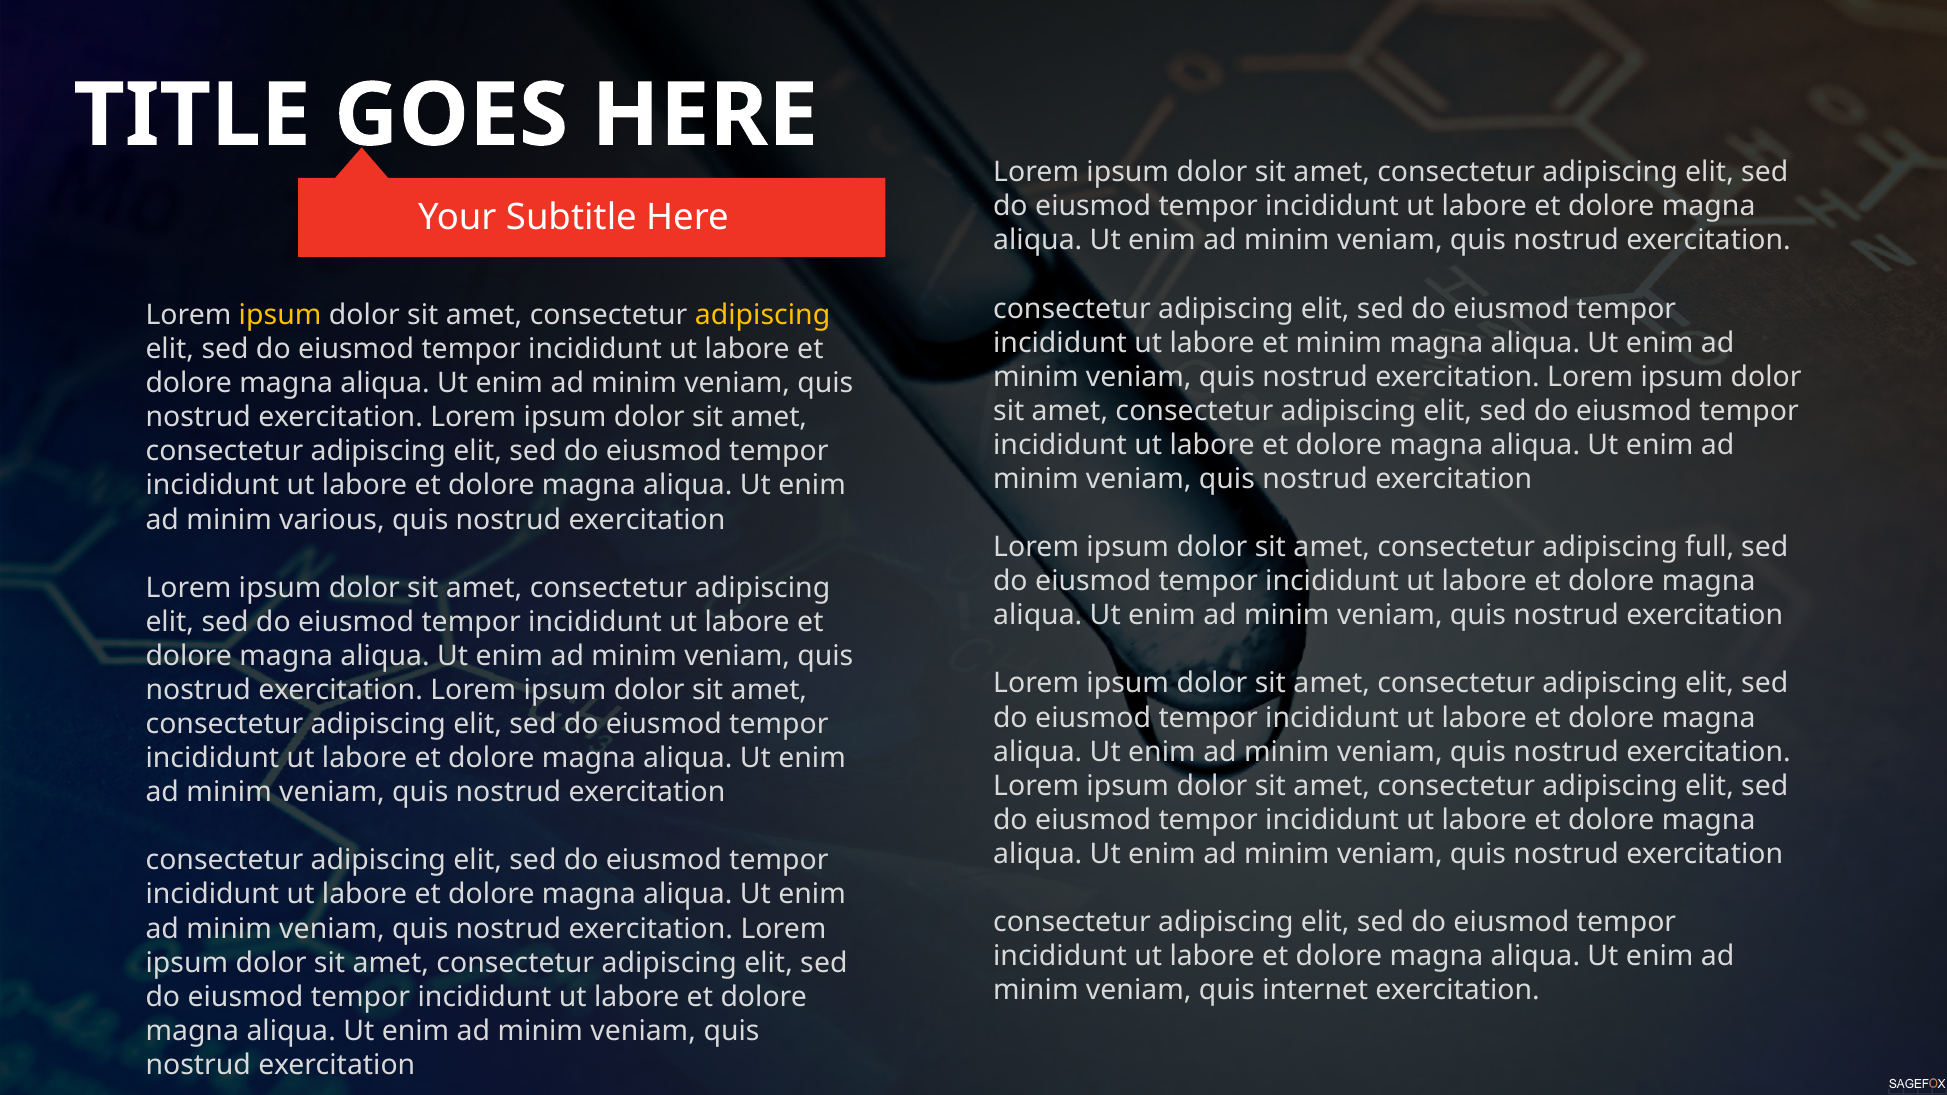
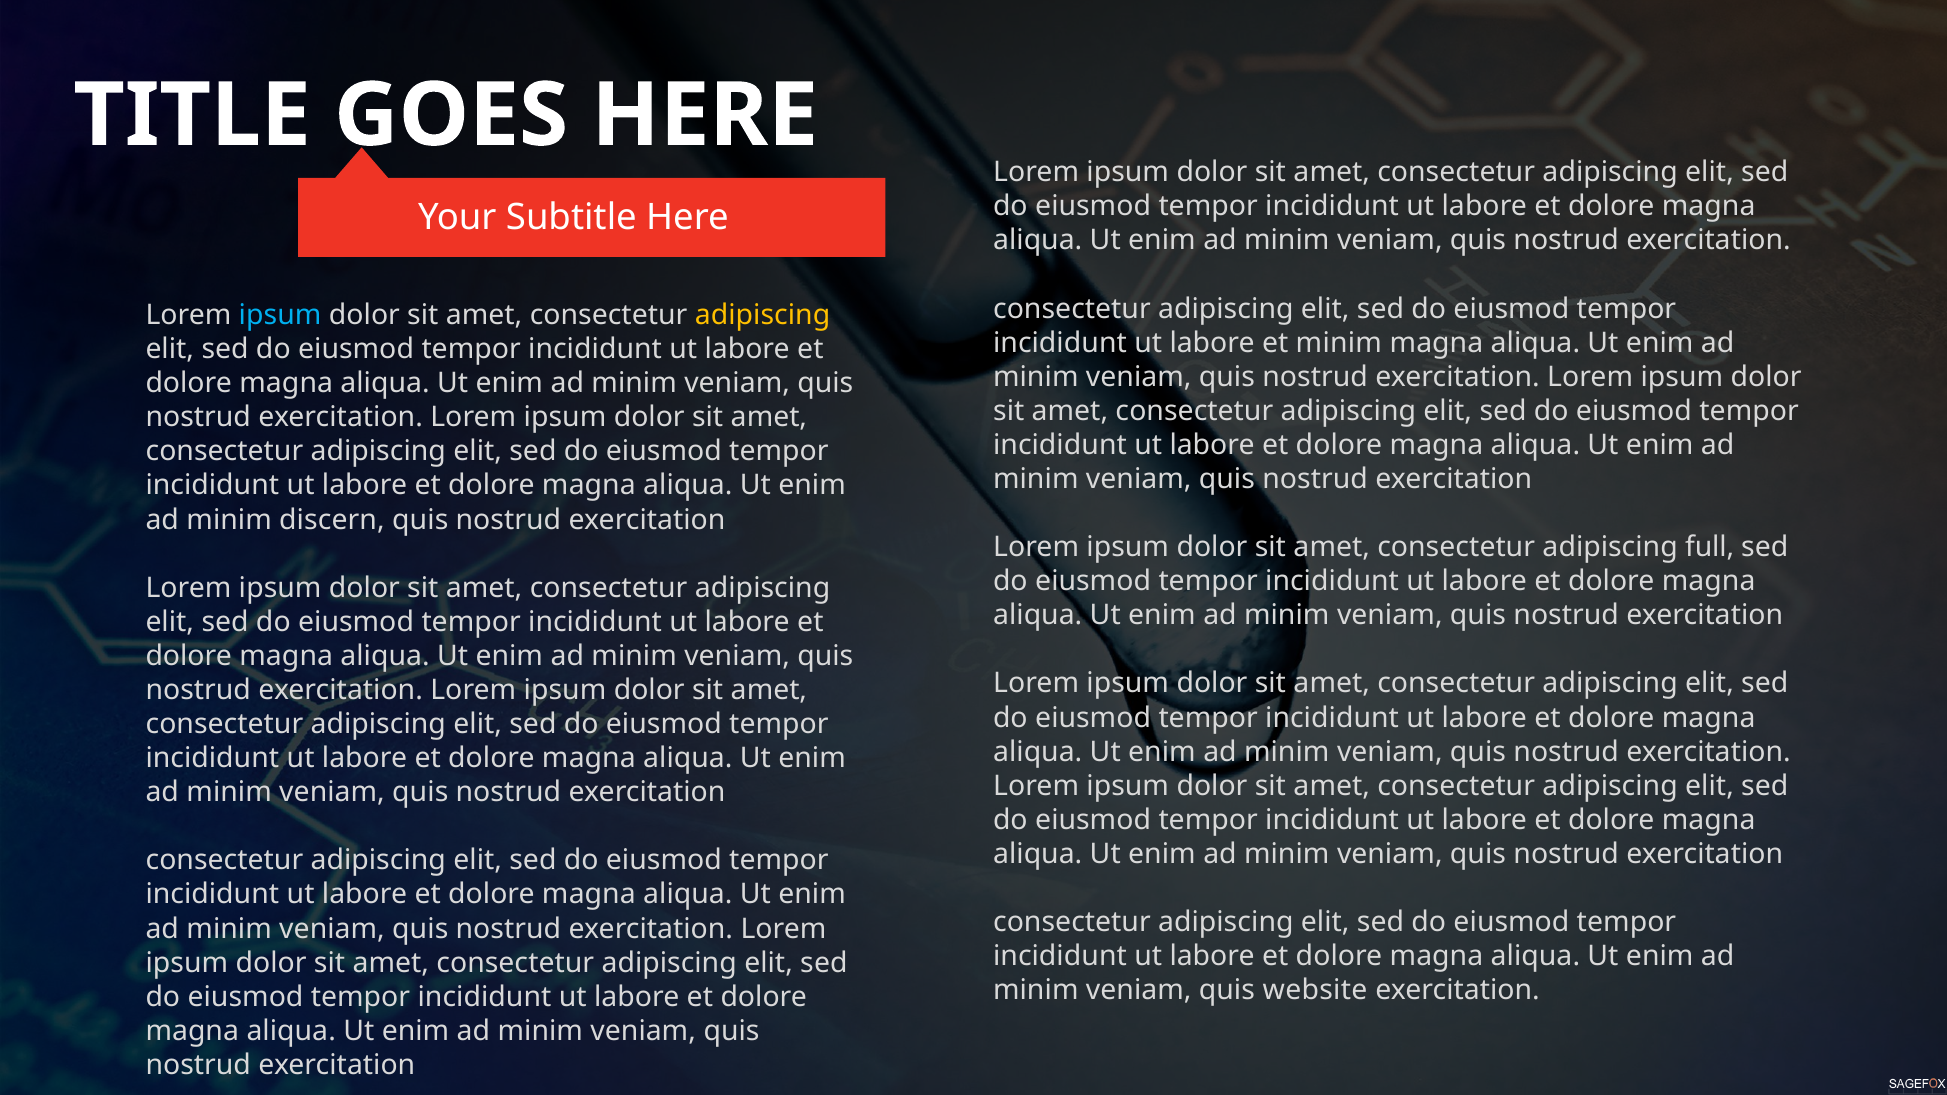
ipsum colour: yellow -> light blue (280, 315)
various: various -> discern (332, 520)
internet: internet -> website (1315, 991)
